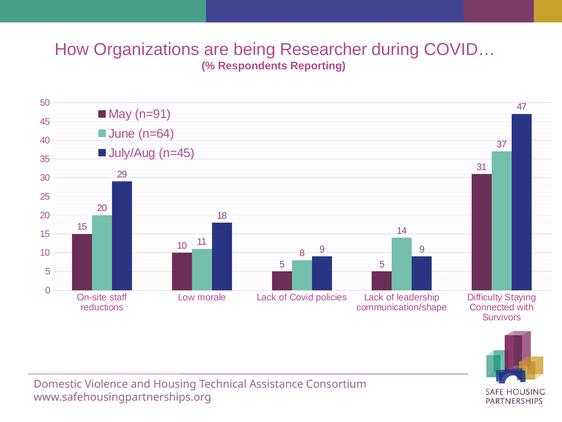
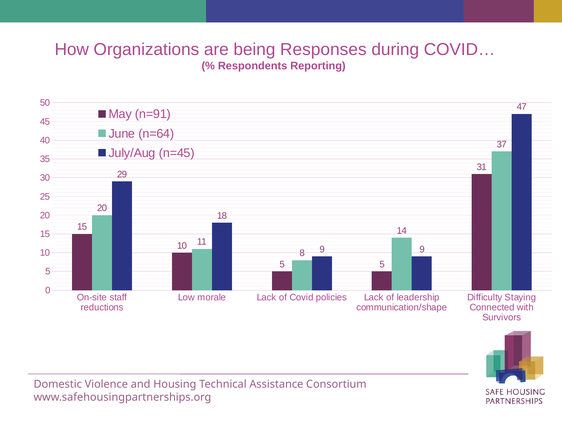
Researcher: Researcher -> Responses (323, 49)
